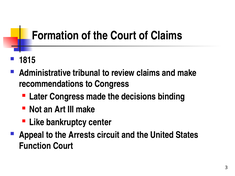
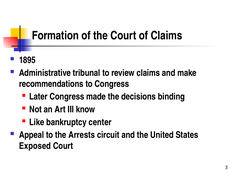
1815: 1815 -> 1895 (27, 60)
III make: make -> know (85, 110)
Function: Function -> Exposed (35, 146)
